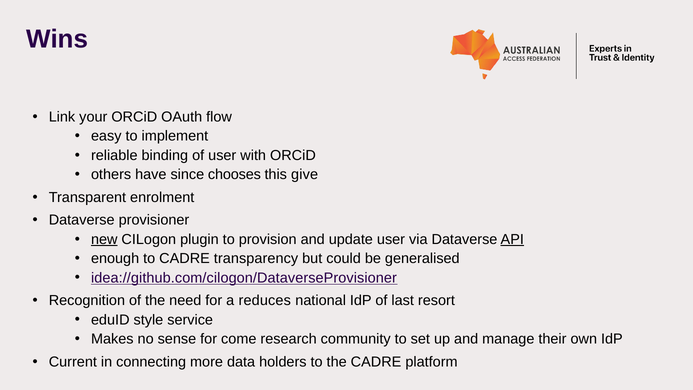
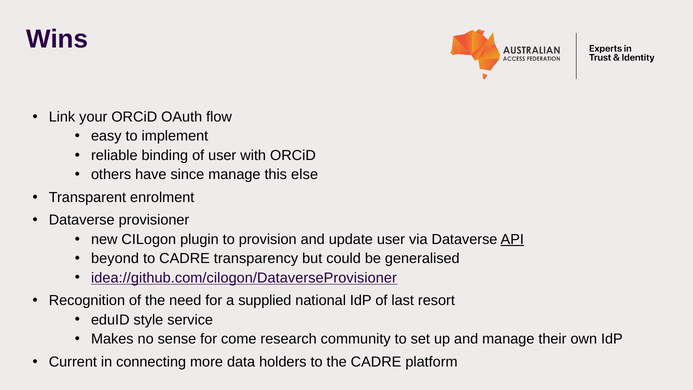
since chooses: chooses -> manage (234, 174)
give: give -> else (305, 174)
new underline: present -> none (104, 239)
enough: enough -> beyond (115, 258)
reduces: reduces -> supplied (265, 300)
